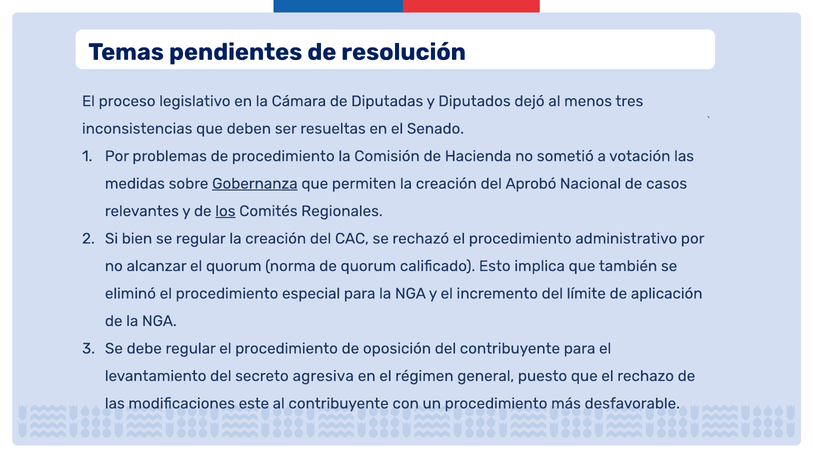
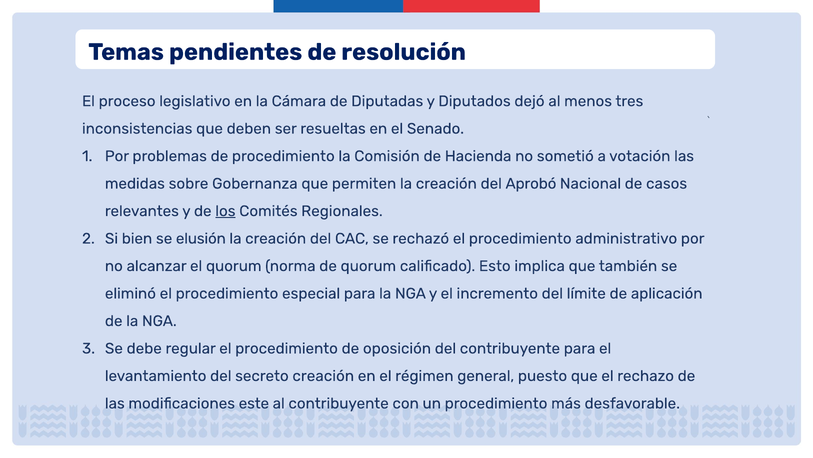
Gobernanza underline: present -> none (255, 183)
se regular: regular -> elusión (201, 238)
secreto agresiva: agresiva -> creación (323, 375)
